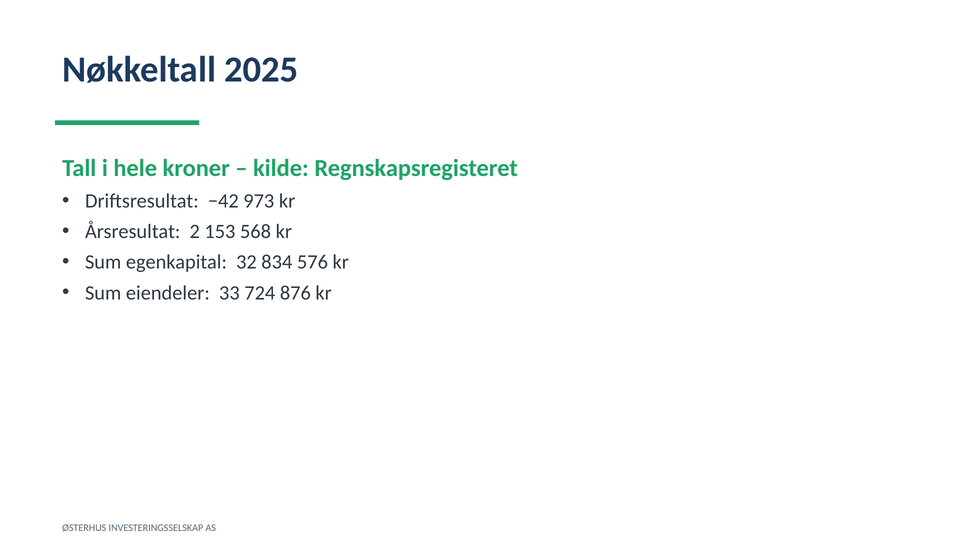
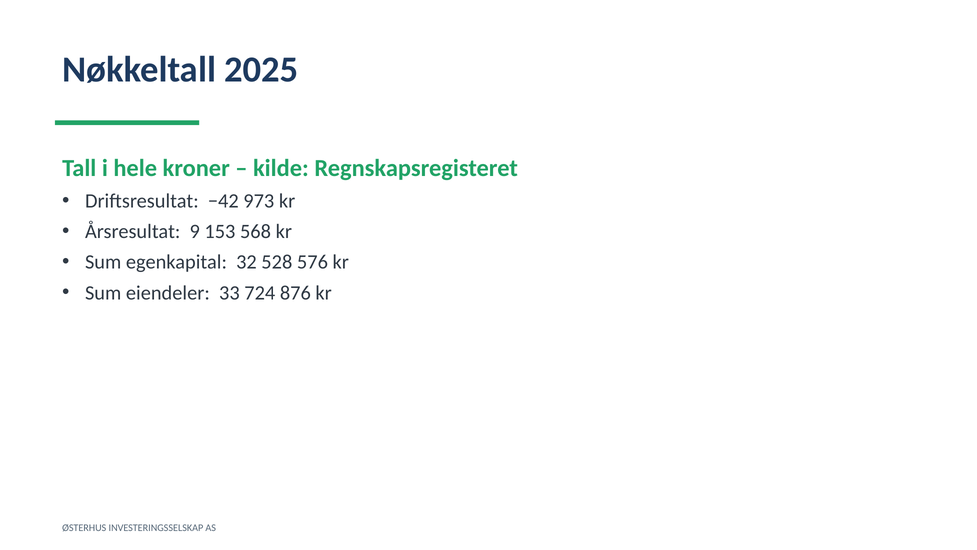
2: 2 -> 9 (195, 231)
834: 834 -> 528 (277, 262)
